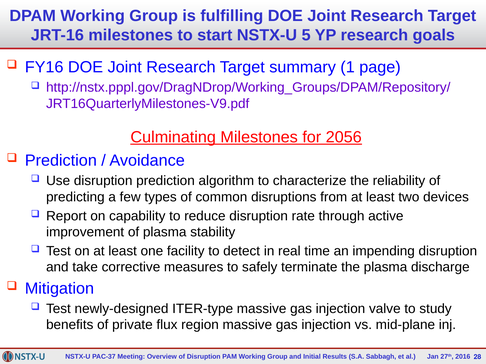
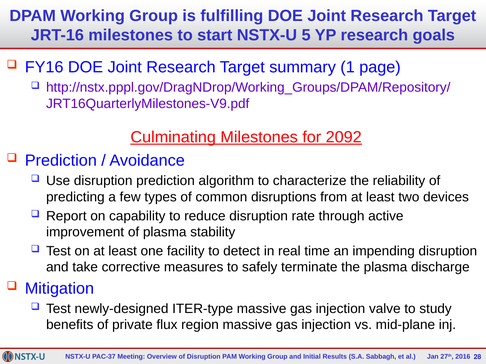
2056: 2056 -> 2092 (344, 137)
